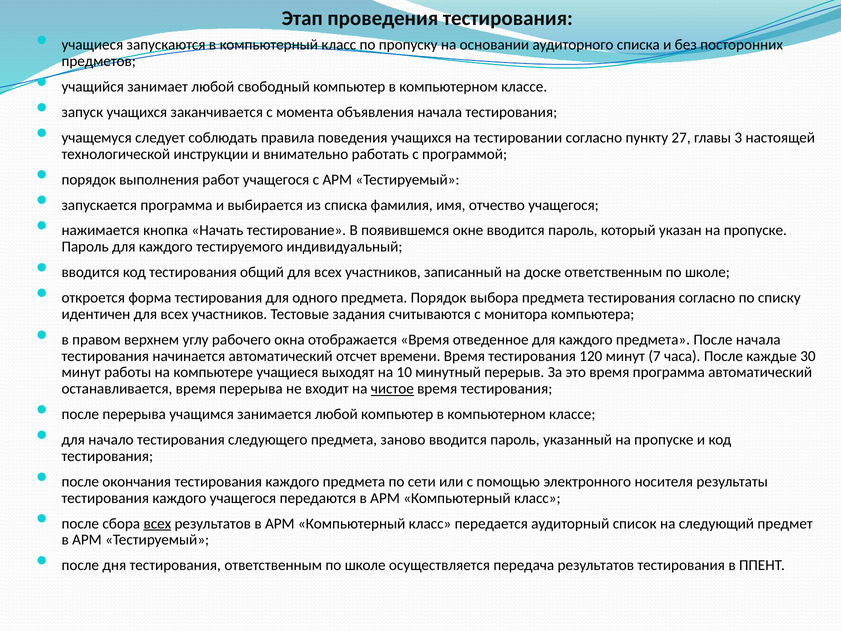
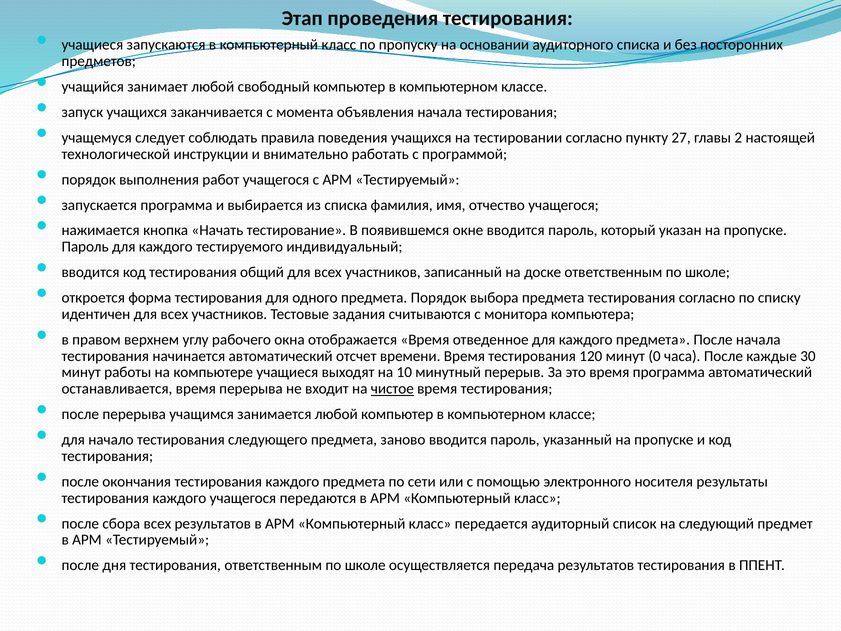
3: 3 -> 2 (738, 138)
7: 7 -> 0 (655, 356)
всех underline: present -> none (157, 523)
